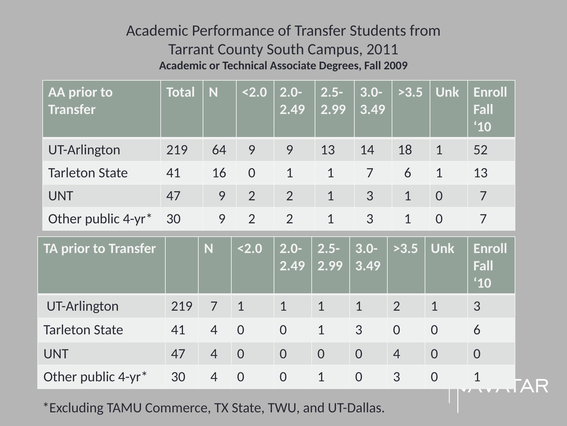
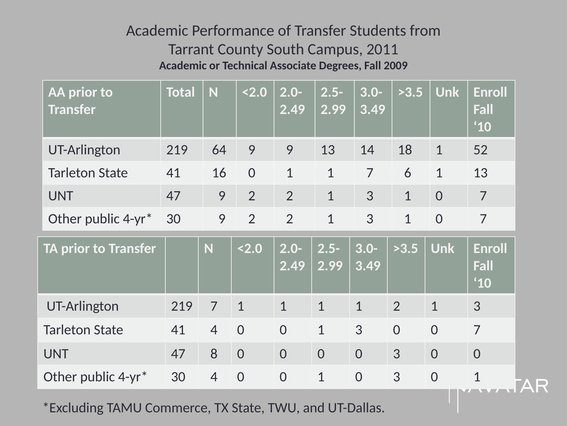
0 0 6: 6 -> 7 (477, 329)
47 4: 4 -> 8 (214, 353)
0 0 4: 4 -> 3 (397, 353)
